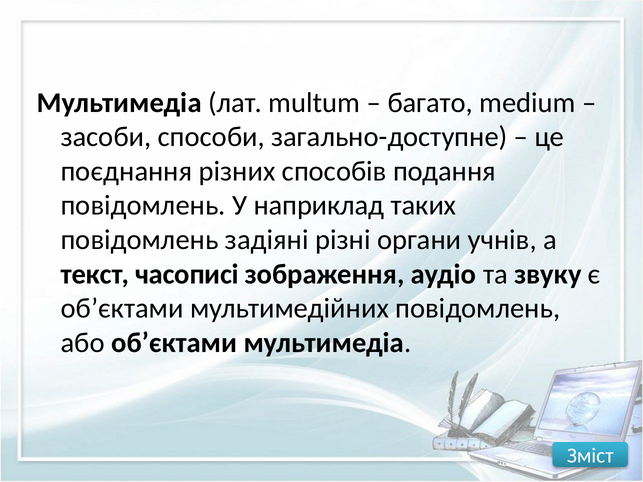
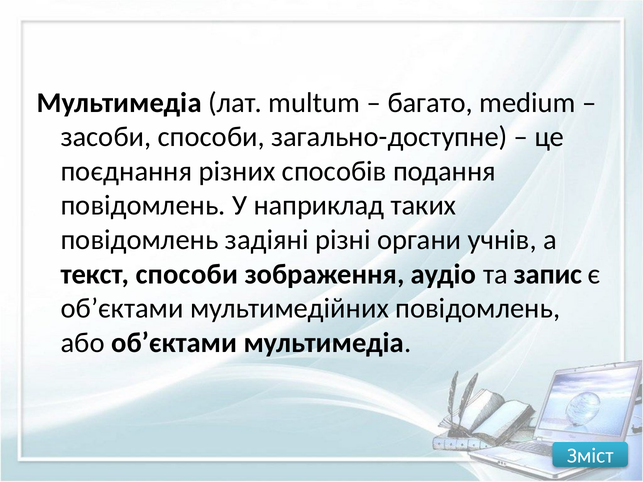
текст часописі: часописі -> способи (187, 274)
звуку: звуку -> запис (548, 274)
